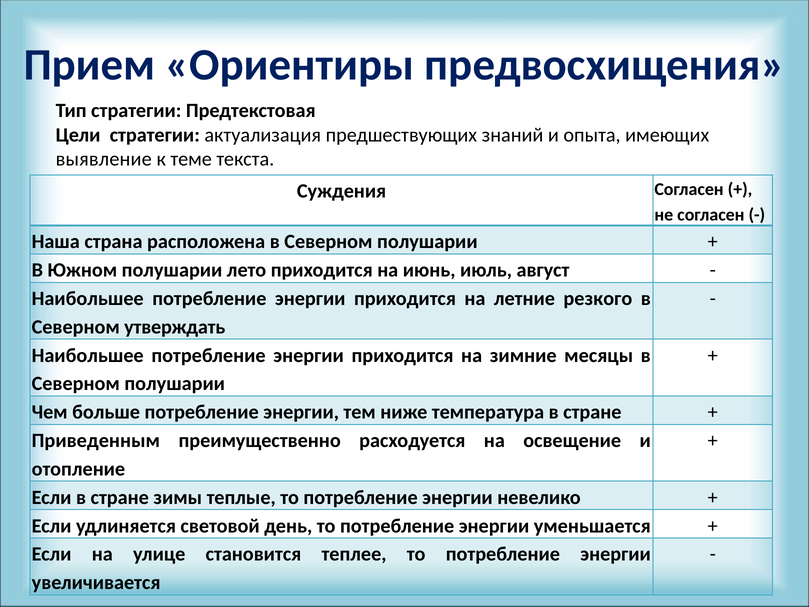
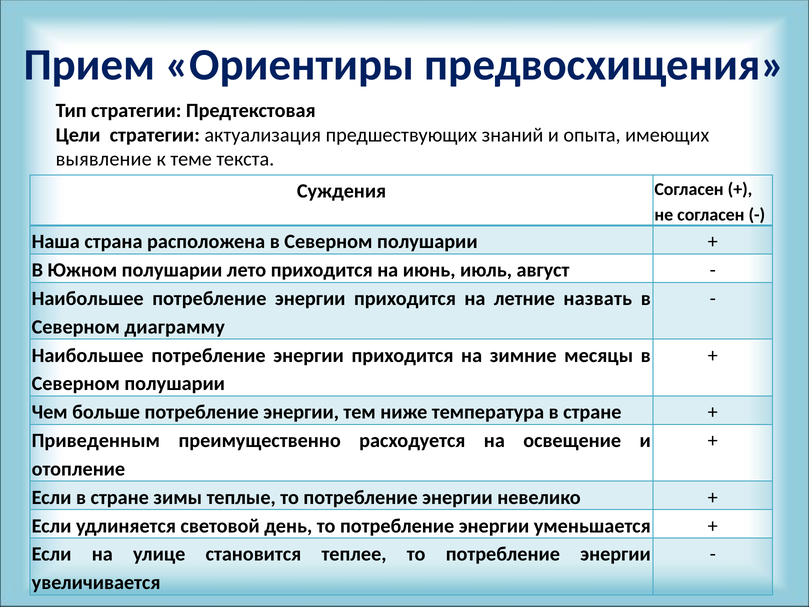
резкого: резкого -> назвать (598, 298)
утверждать: утверждать -> диаграмму (175, 327)
